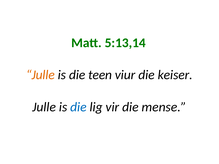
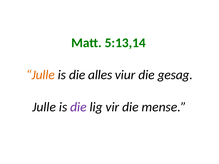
teen: teen -> alles (100, 75)
keiser: keiser -> gesag (175, 75)
die colour: blue -> purple (78, 107)
